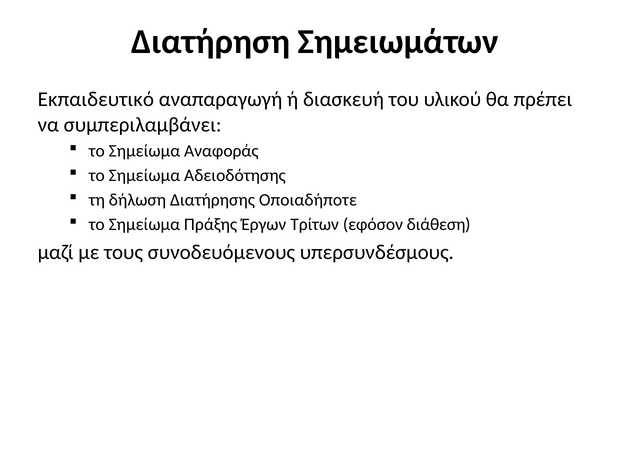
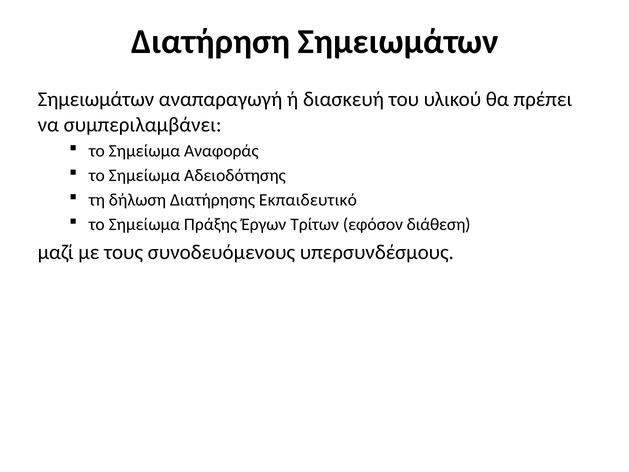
Εκπαιδευτικό: Εκπαιδευτικό -> Σημειωμάτων (96, 100)
Οποιαδήποτε: Οποιαδήποτε -> Εκπαιδευτικό (308, 200)
